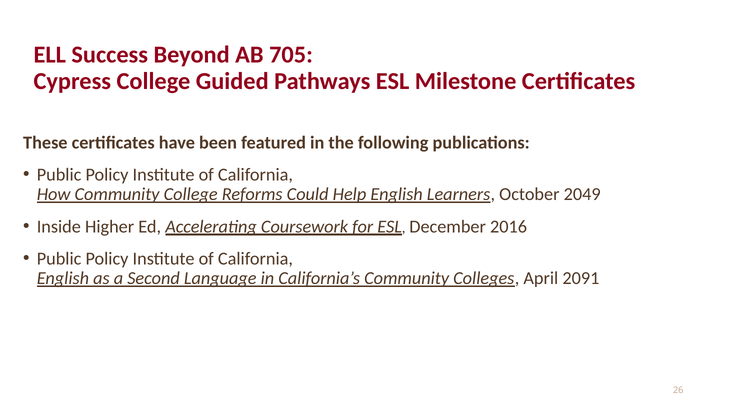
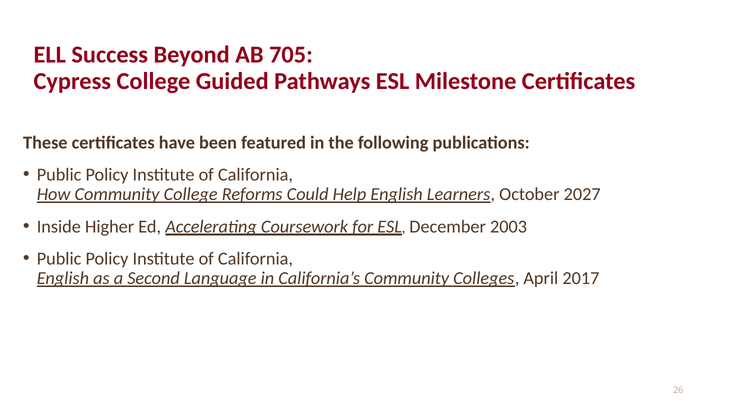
2049: 2049 -> 2027 (582, 195)
2016: 2016 -> 2003 (509, 227)
2091: 2091 -> 2017 (581, 279)
